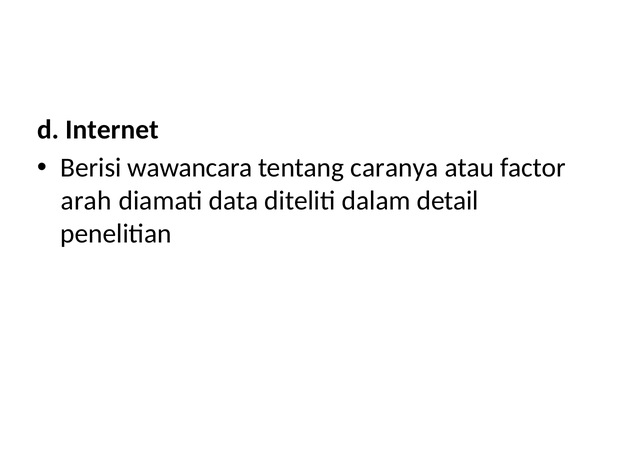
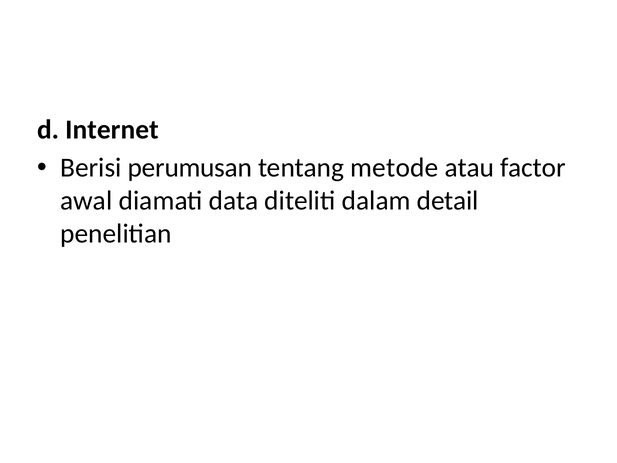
wawancara: wawancara -> perumusan (190, 168)
caranya: caranya -> metode (394, 168)
arah: arah -> awal (86, 201)
